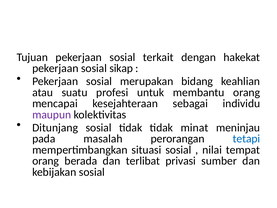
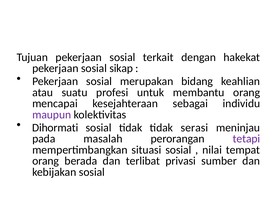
Ditunjang: Ditunjang -> Dihormati (55, 128)
minat: minat -> serasi (194, 128)
tetapi colour: blue -> purple (246, 139)
